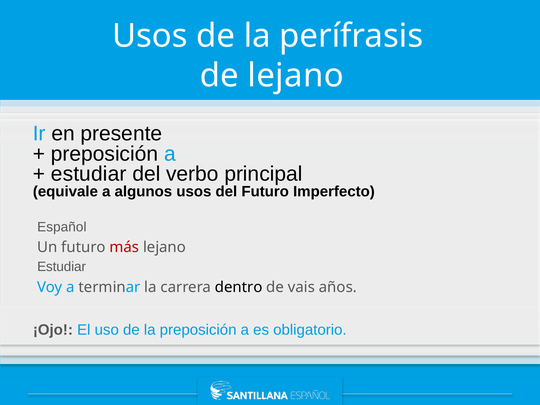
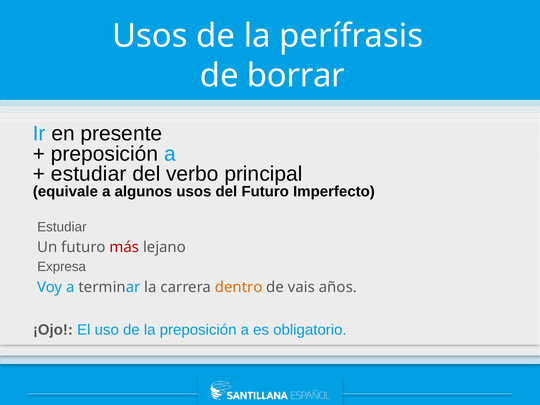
de lejano: lejano -> borrar (296, 75)
Español: Español -> Estudiar (62, 227)
Estudiar: Estudiar -> Expresa (62, 267)
dentro colour: black -> orange (239, 287)
